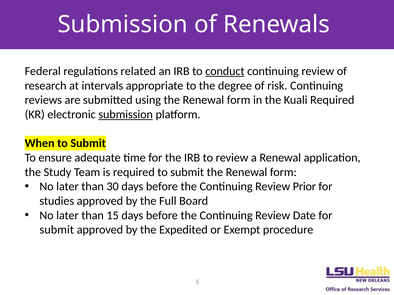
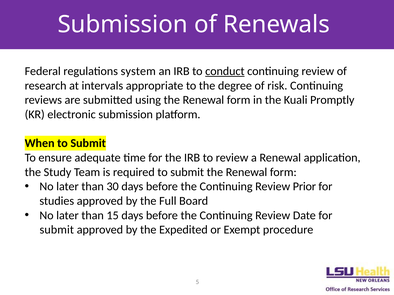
related: related -> system (138, 71)
Kuali Required: Required -> Promptly (332, 100)
submission underline: present -> none (126, 115)
